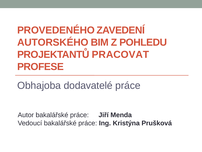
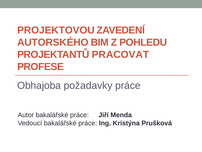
PROVEDENÉHO: PROVEDENÉHO -> PROJEKTOVOU (56, 30)
dodavatelé: dodavatelé -> požadavky (88, 85)
